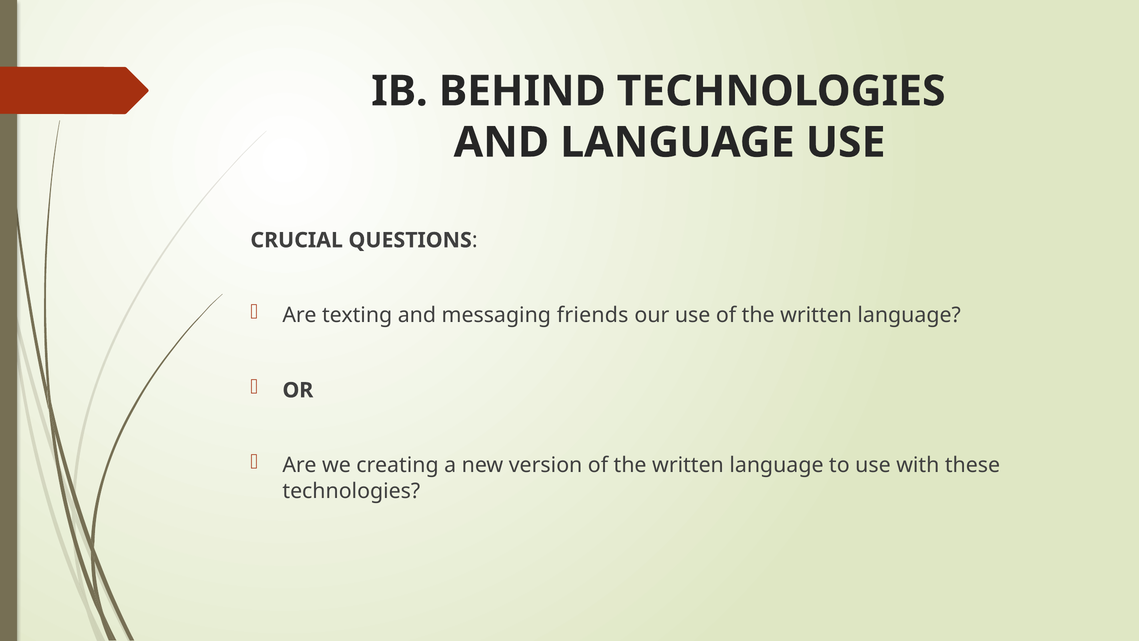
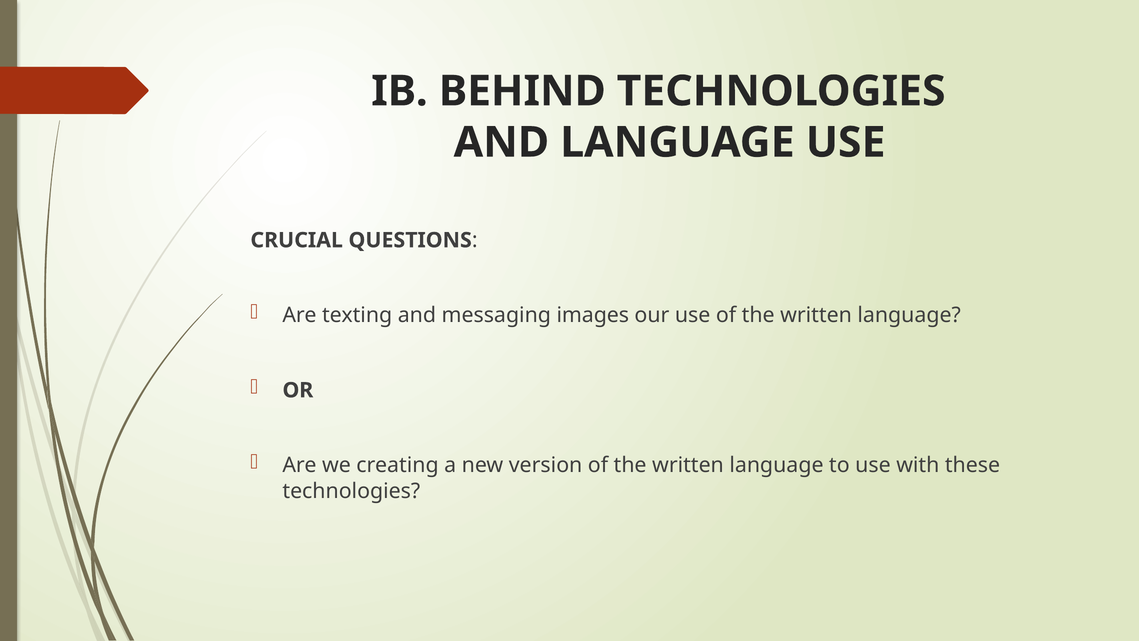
friends: friends -> images (593, 315)
